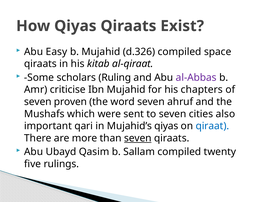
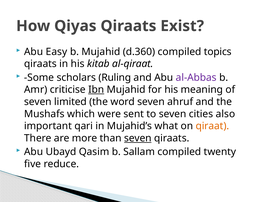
d.326: d.326 -> d.360 (139, 52)
space: space -> topics (218, 52)
Ibn underline: none -> present (96, 90)
chapters: chapters -> meaning (202, 90)
proven: proven -> limited (70, 102)
Mujahid’s qiyas: qiyas -> what (166, 126)
qiraat colour: blue -> orange (212, 126)
rulings: rulings -> reduce (61, 164)
